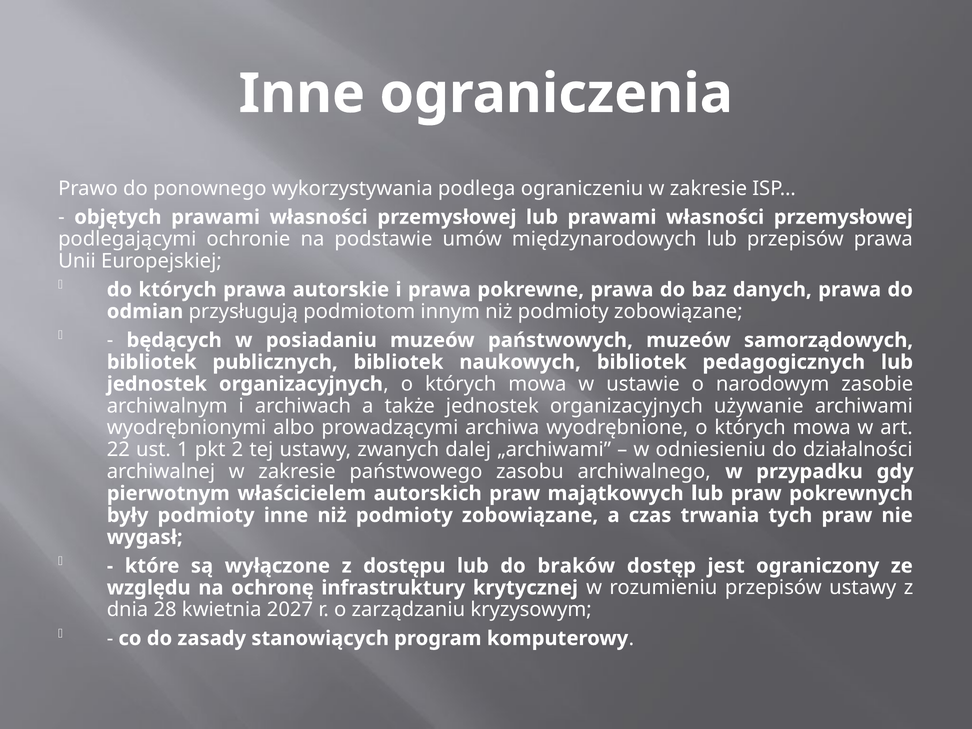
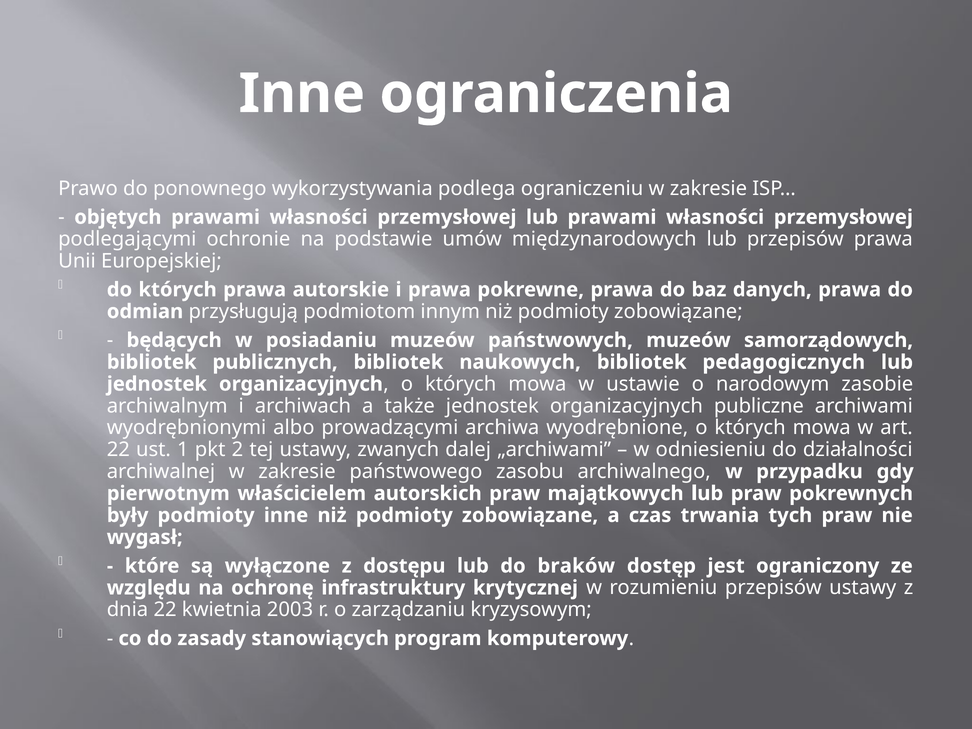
używanie: używanie -> publiczne (759, 406)
dnia 28: 28 -> 22 (165, 610)
2027: 2027 -> 2003 (290, 610)
